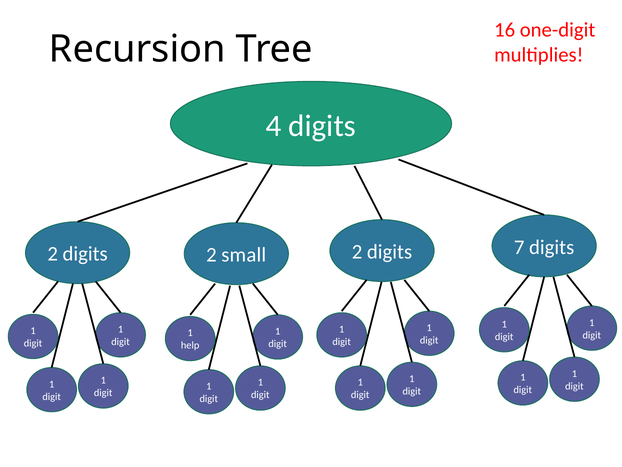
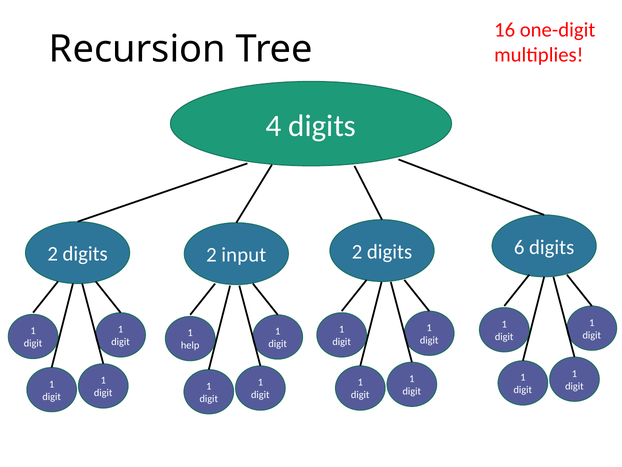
small: small -> input (244, 255)
7: 7 -> 6 (519, 247)
